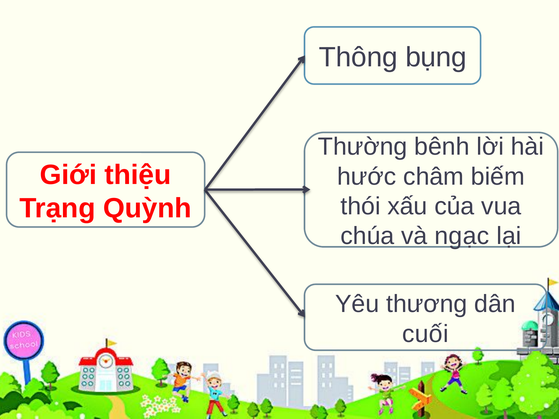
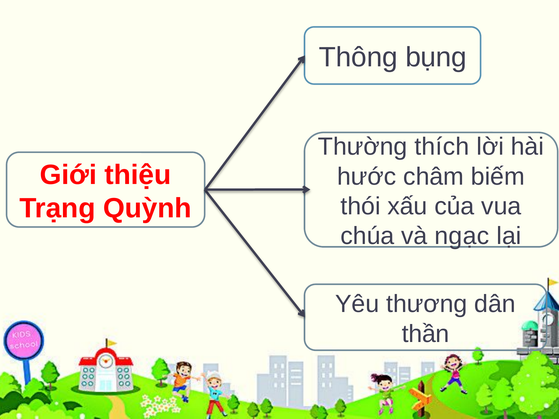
bênh: bênh -> thích (442, 147)
cuối: cuối -> thần (426, 334)
